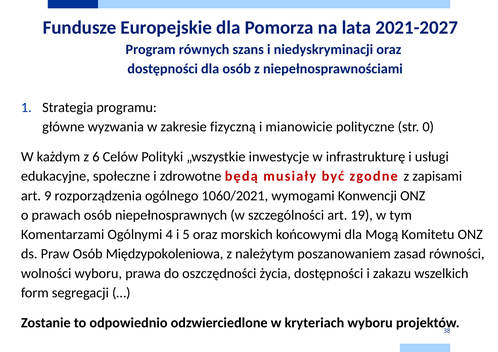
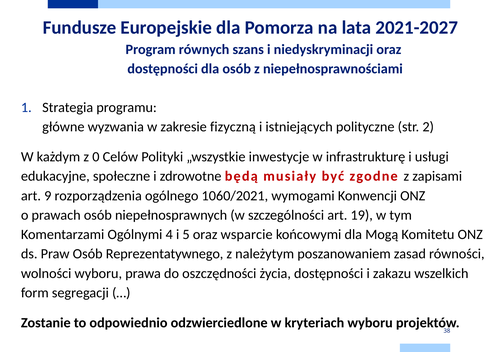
mianowicie: mianowicie -> istniejących (299, 127)
0: 0 -> 2 (428, 127)
6: 6 -> 0 (96, 157)
morskich: morskich -> wsparcie (247, 235)
Międzypokoleniowa: Międzypokoleniowa -> Reprezentatywnego (165, 254)
